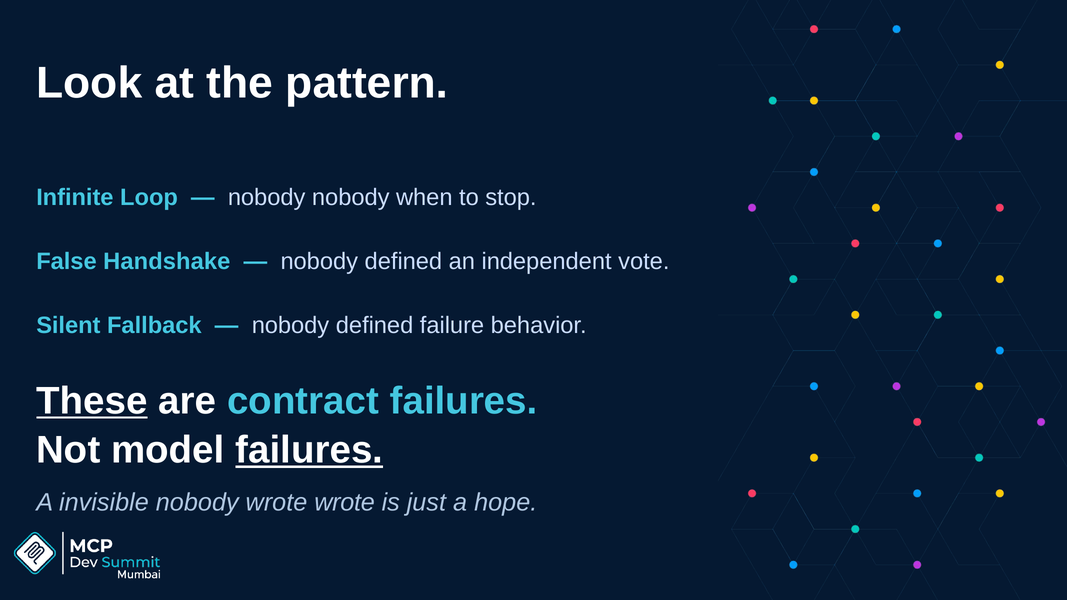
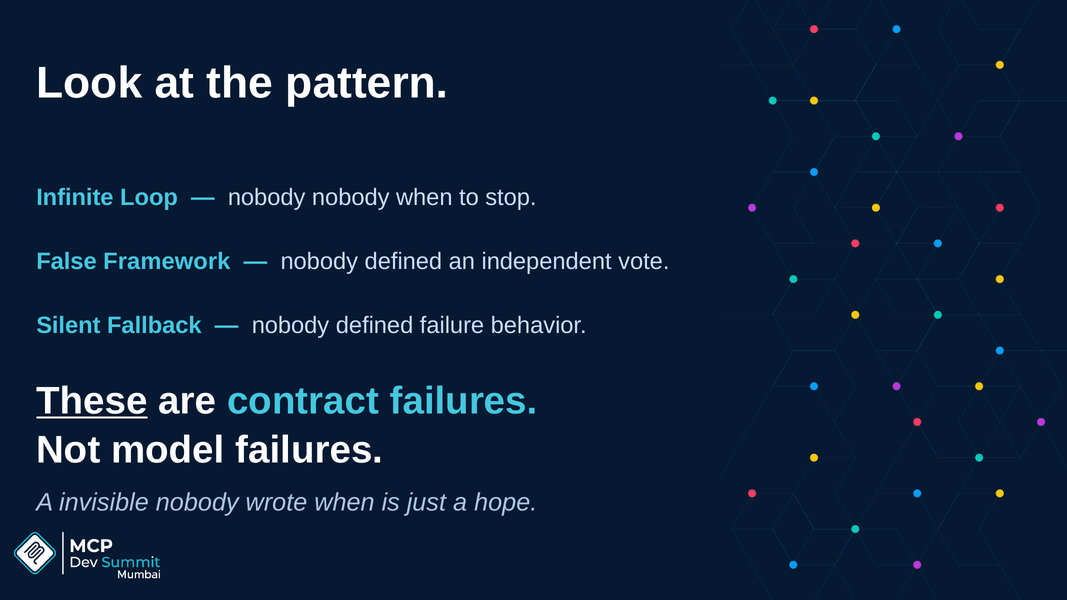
Handshake: Handshake -> Framework (167, 262)
failures underline: present -> none (309, 450)
wrote wrote: wrote -> when (344, 502)
